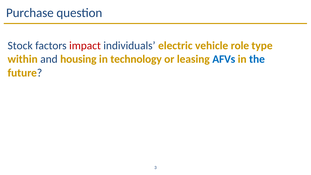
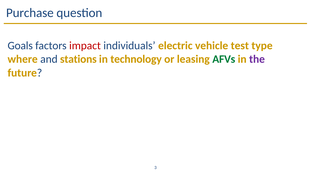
Stock: Stock -> Goals (20, 46)
role: role -> test (240, 46)
within: within -> where (23, 59)
housing: housing -> stations (78, 59)
AFVs colour: blue -> green (224, 59)
the colour: blue -> purple (257, 59)
